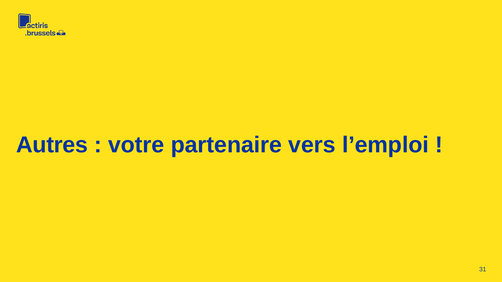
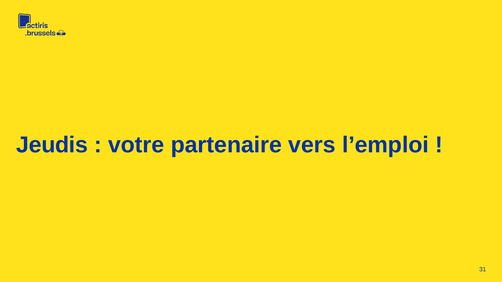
Autres: Autres -> Jeudis (52, 145)
